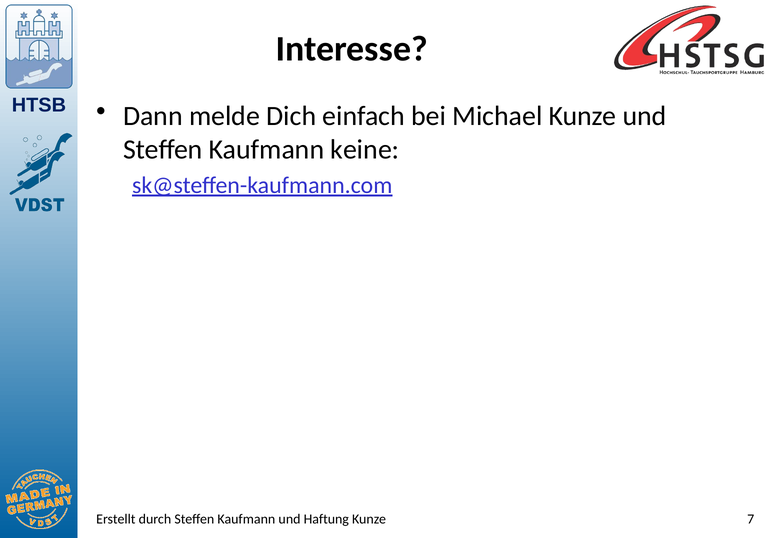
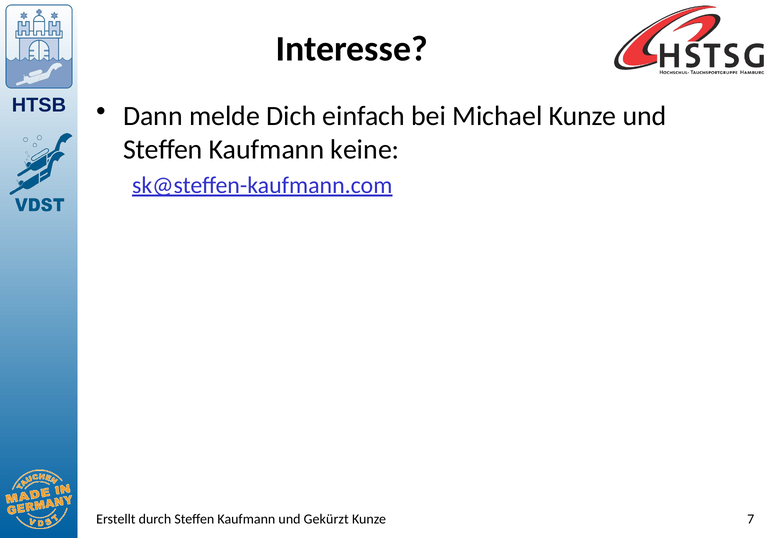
Haftung: Haftung -> Gekürzt (326, 519)
